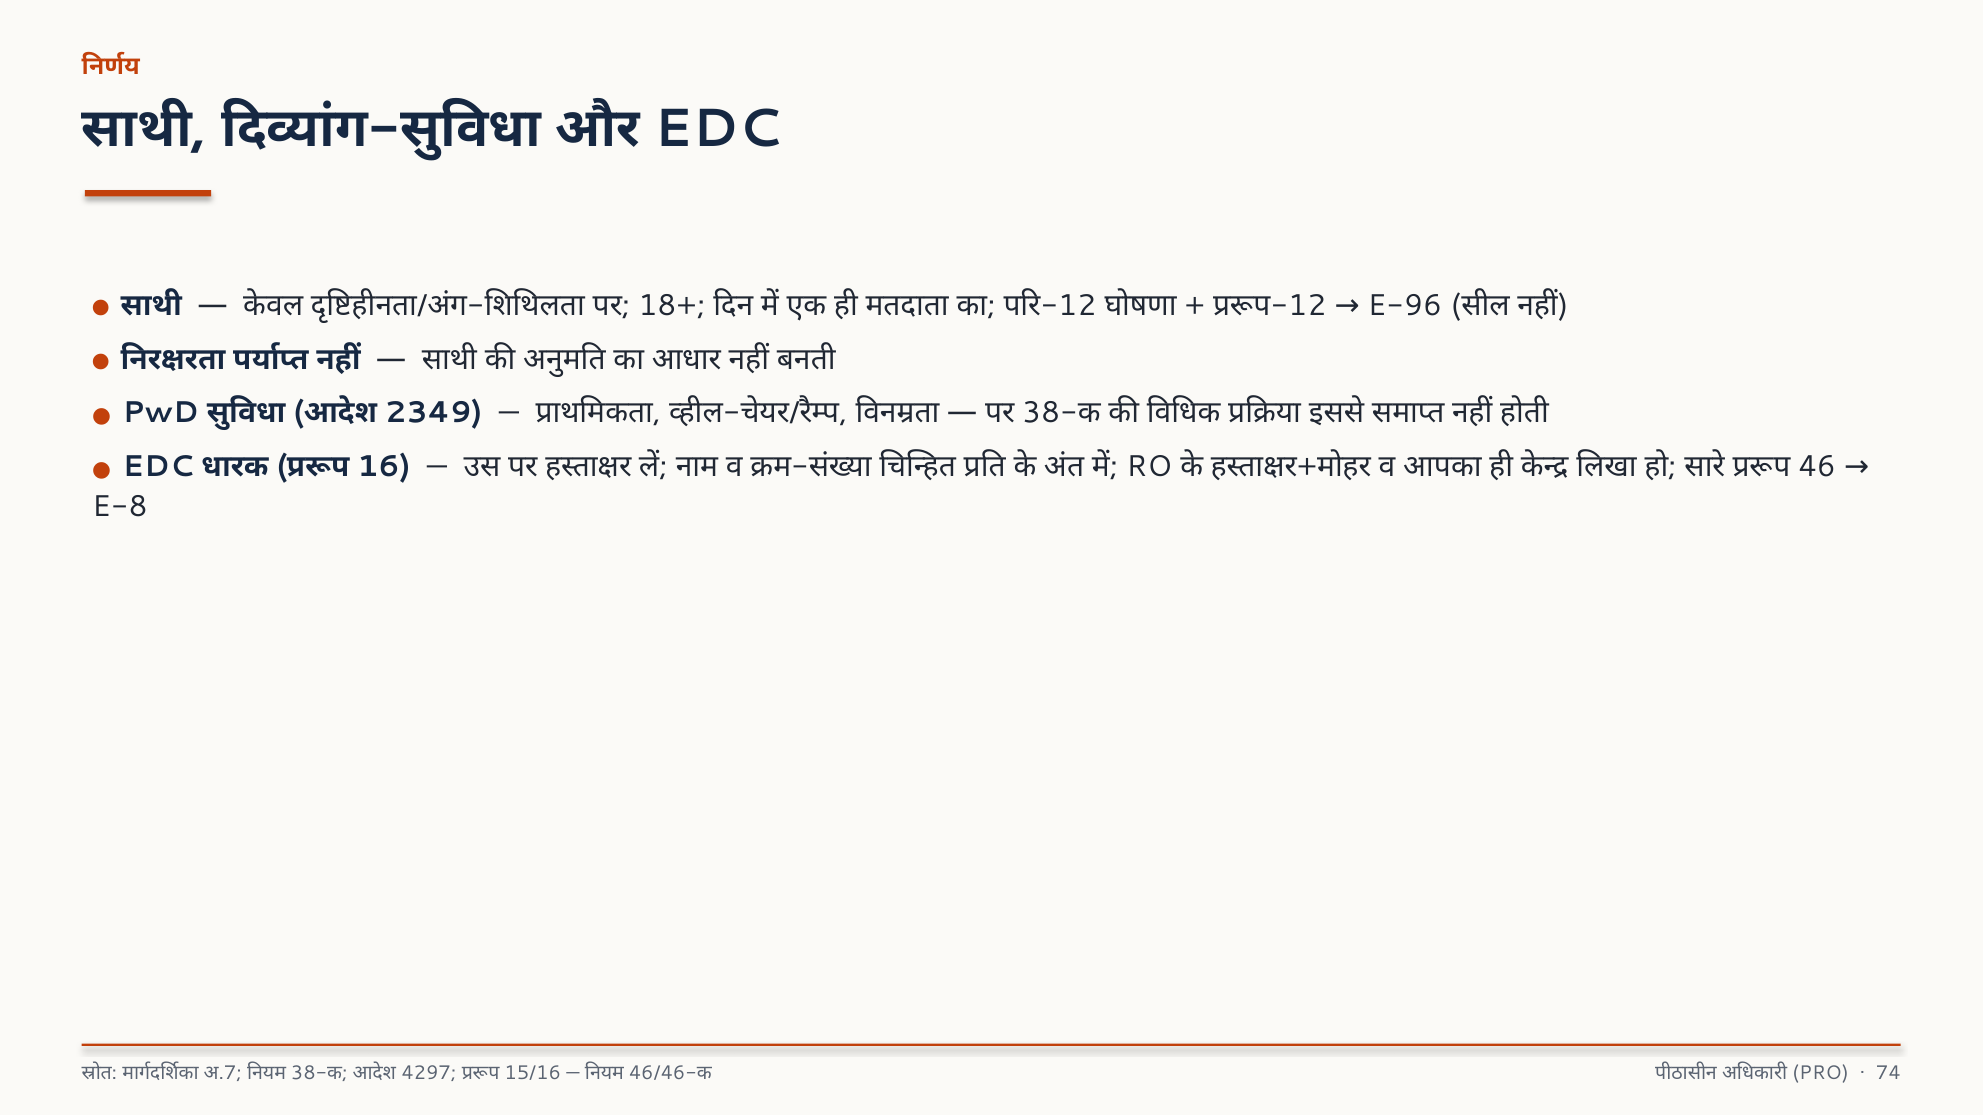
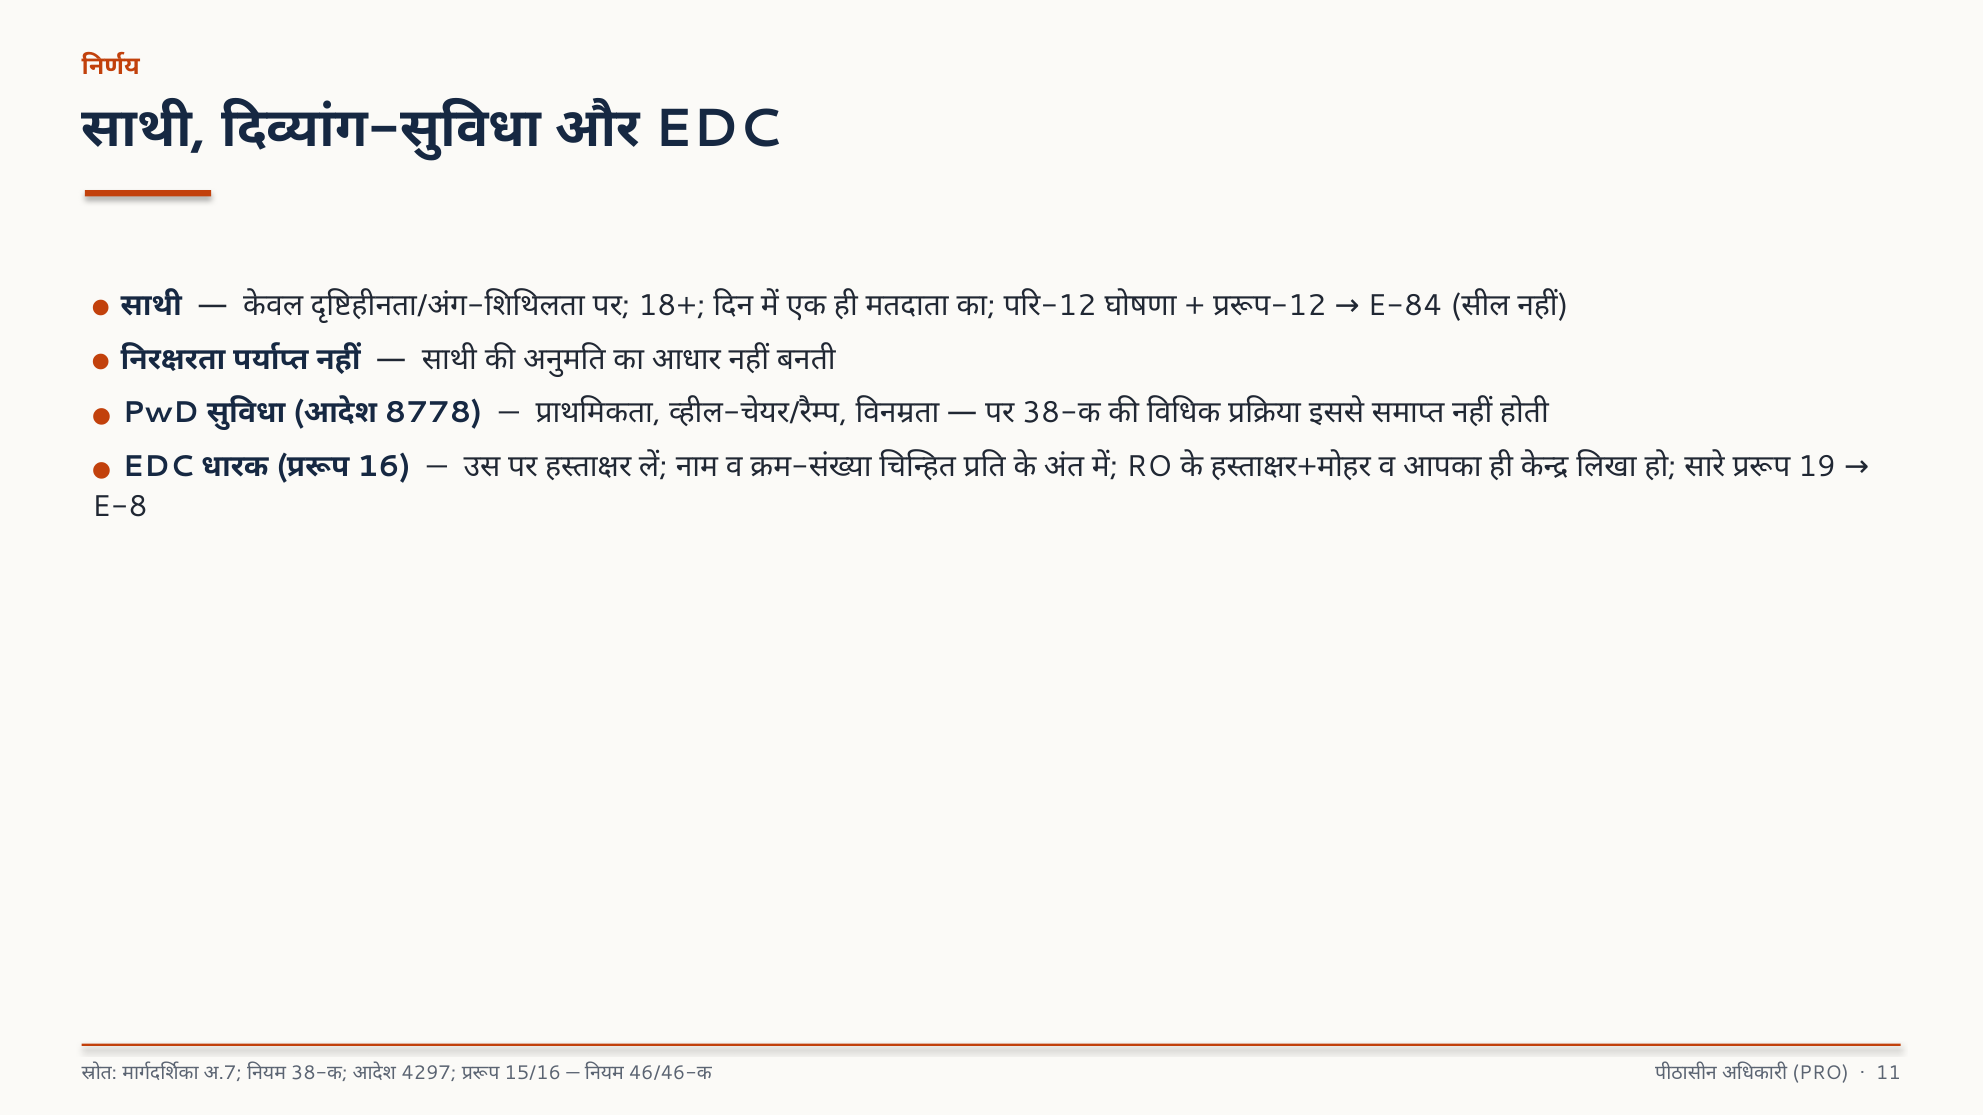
E-96: E-96 -> E-84 (1405, 305)
2349: 2349 -> 8778 (434, 413)
46: 46 -> 19 (1817, 467)
74: 74 -> 11 (1888, 1073)
